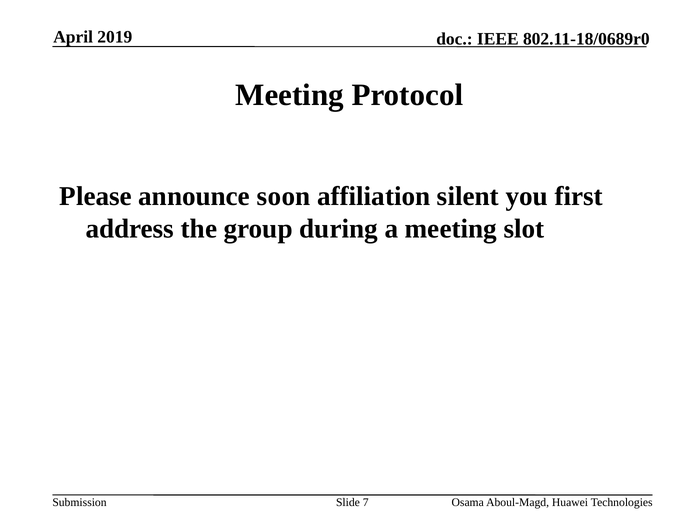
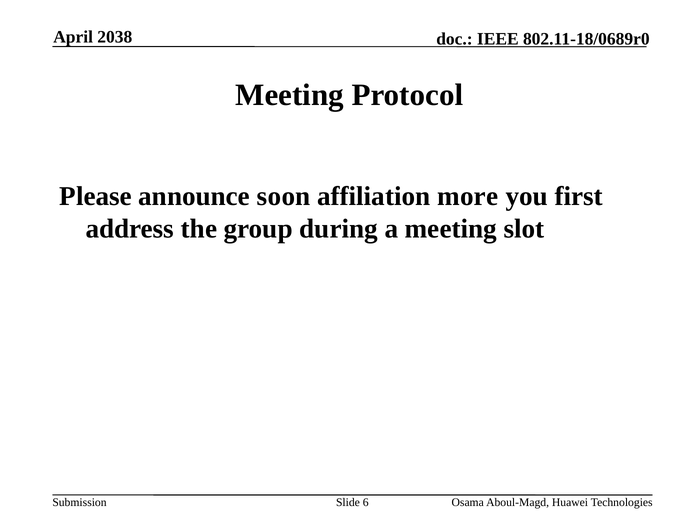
2019: 2019 -> 2038 (115, 37)
silent: silent -> more (468, 196)
7: 7 -> 6 (366, 503)
